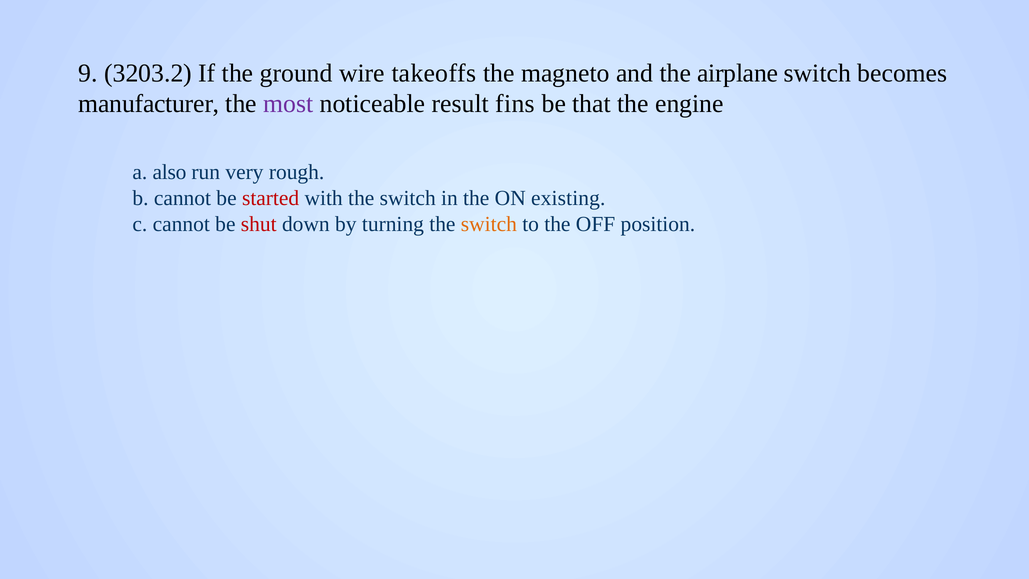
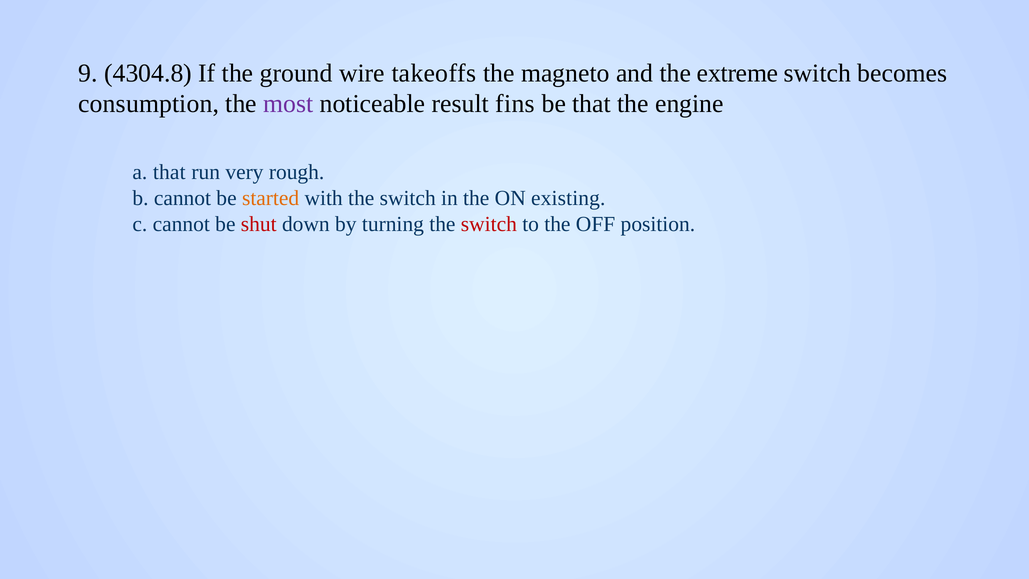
3203.2: 3203.2 -> 4304.8 (148, 73)
airplane: airplane -> extreme (738, 73)
manufacturer: manufacturer -> consumption (149, 104)
a also: also -> that (169, 172)
started colour: red -> orange (271, 198)
switch colour: orange -> red (489, 224)
